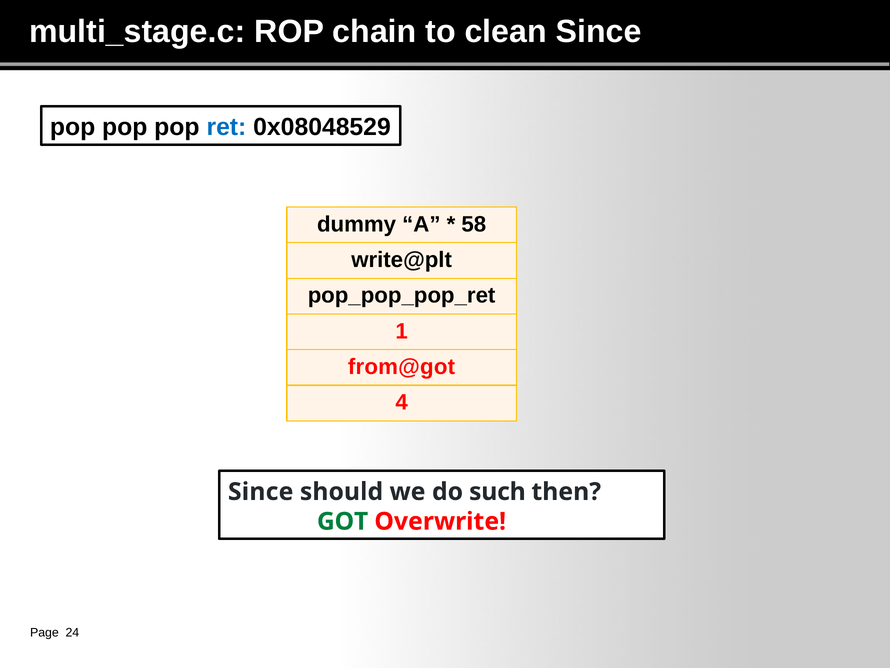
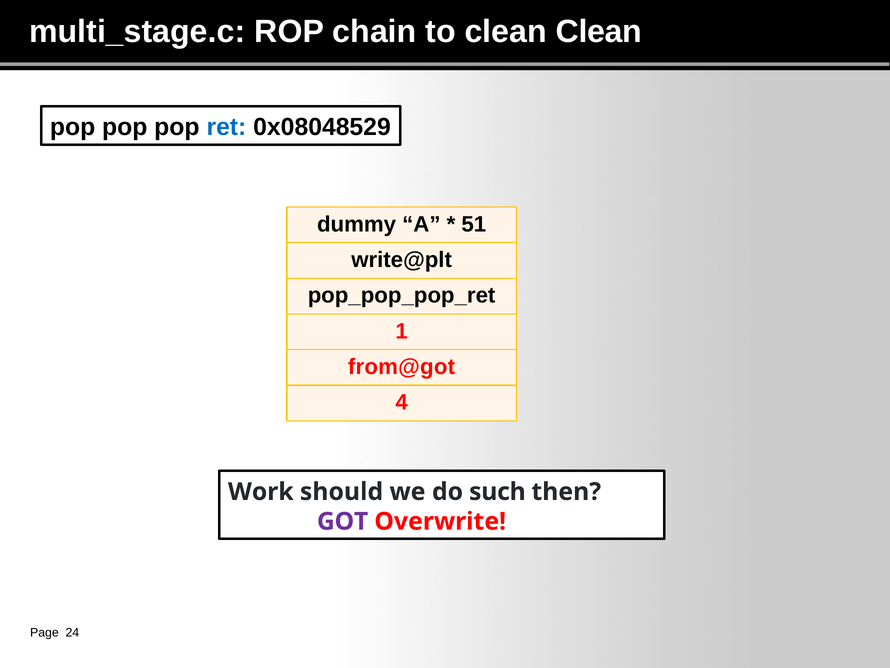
clean Since: Since -> Clean (599, 31)
58: 58 -> 51 (474, 224)
Since: Since -> Work (261, 491)
GOT colour: green -> purple (343, 521)
